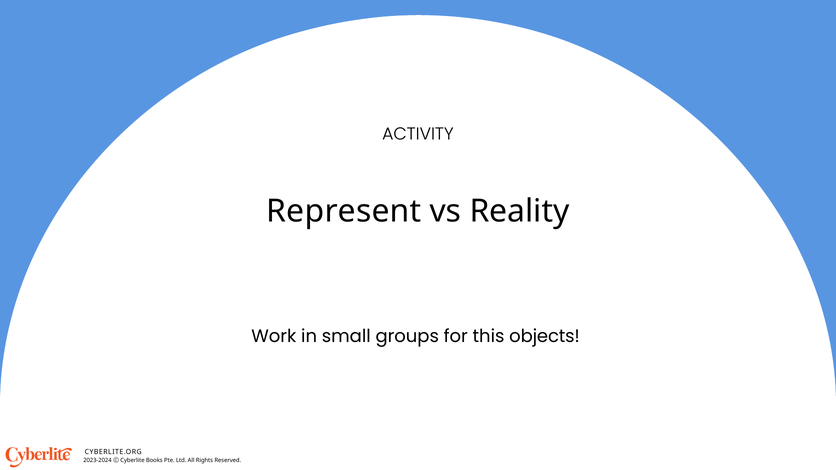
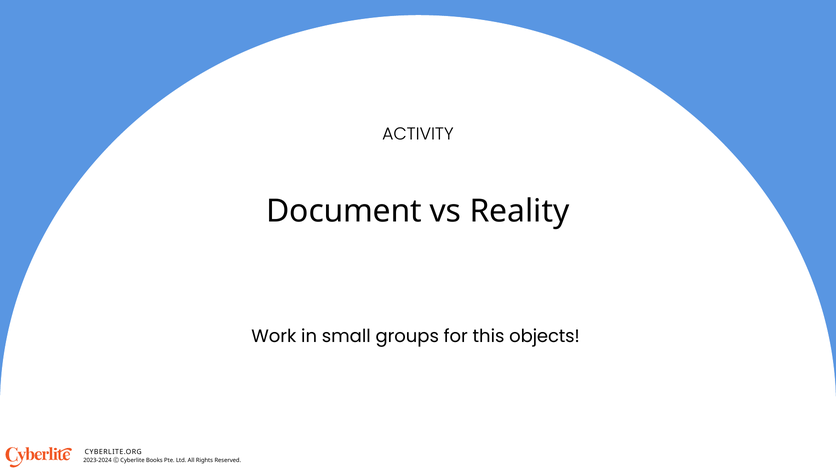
Represent: Represent -> Document (344, 211)
